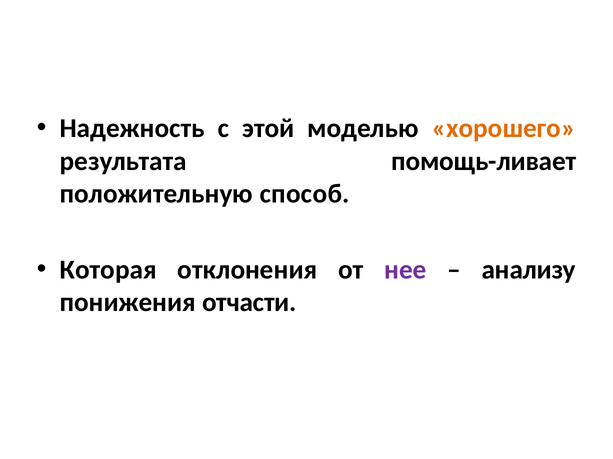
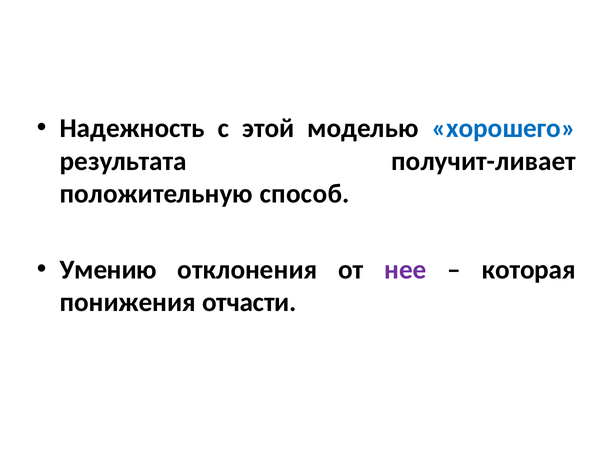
хорошего colour: orange -> blue (504, 129)
помощь-ливает: помощь-ливает -> получит-ливает (484, 161)
Которая: Которая -> Умению (108, 270)
анализу: анализу -> которая (529, 270)
